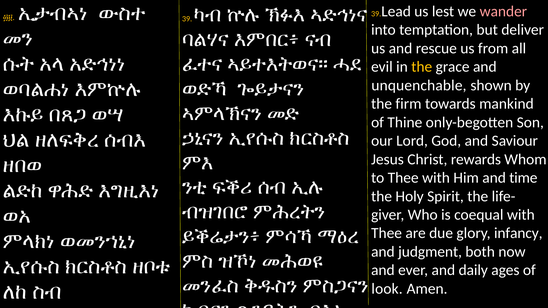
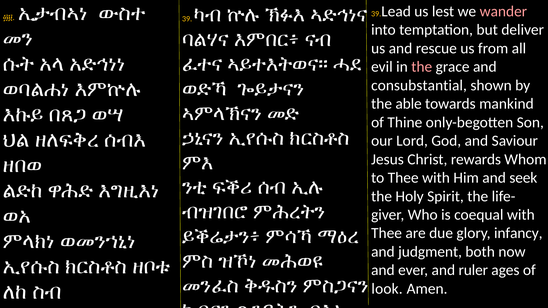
the colour: yellow -> pink (422, 67)
unquenchable: unquenchable -> consubstantial (419, 85)
firm: firm -> able (409, 104)
time: time -> seek (523, 178)
daily: daily -> ruler (473, 270)
